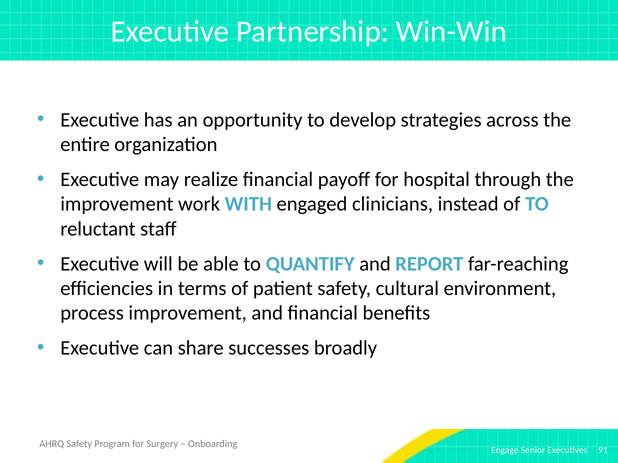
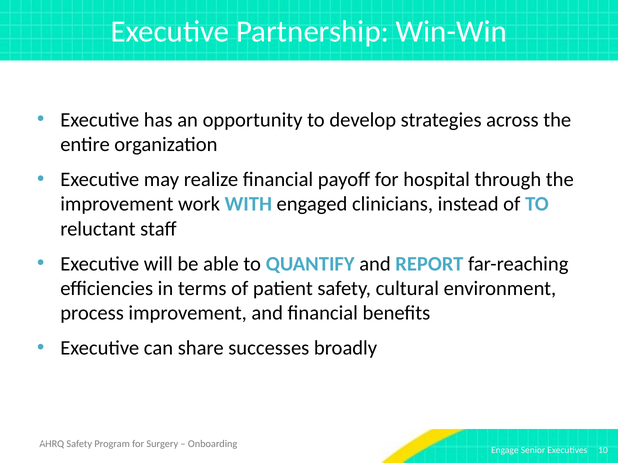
91: 91 -> 10 (603, 451)
